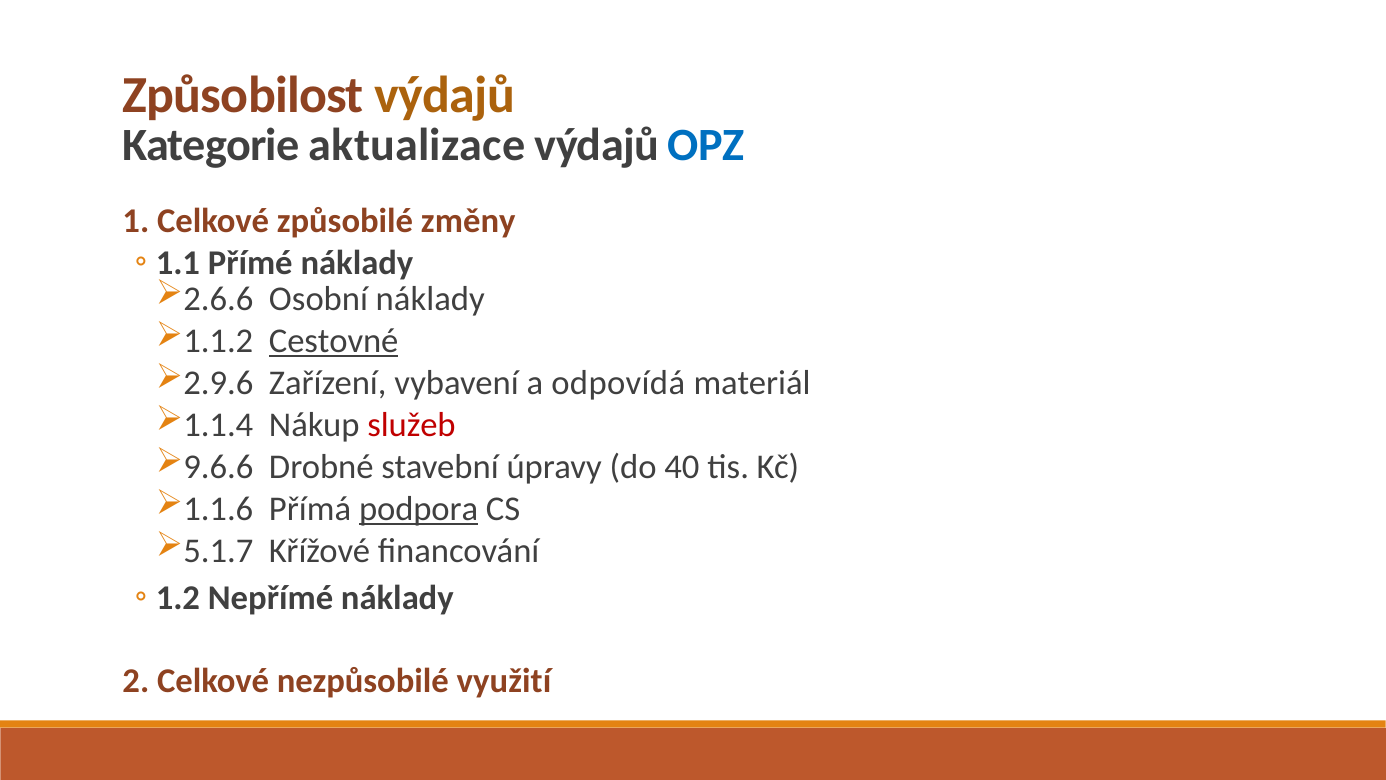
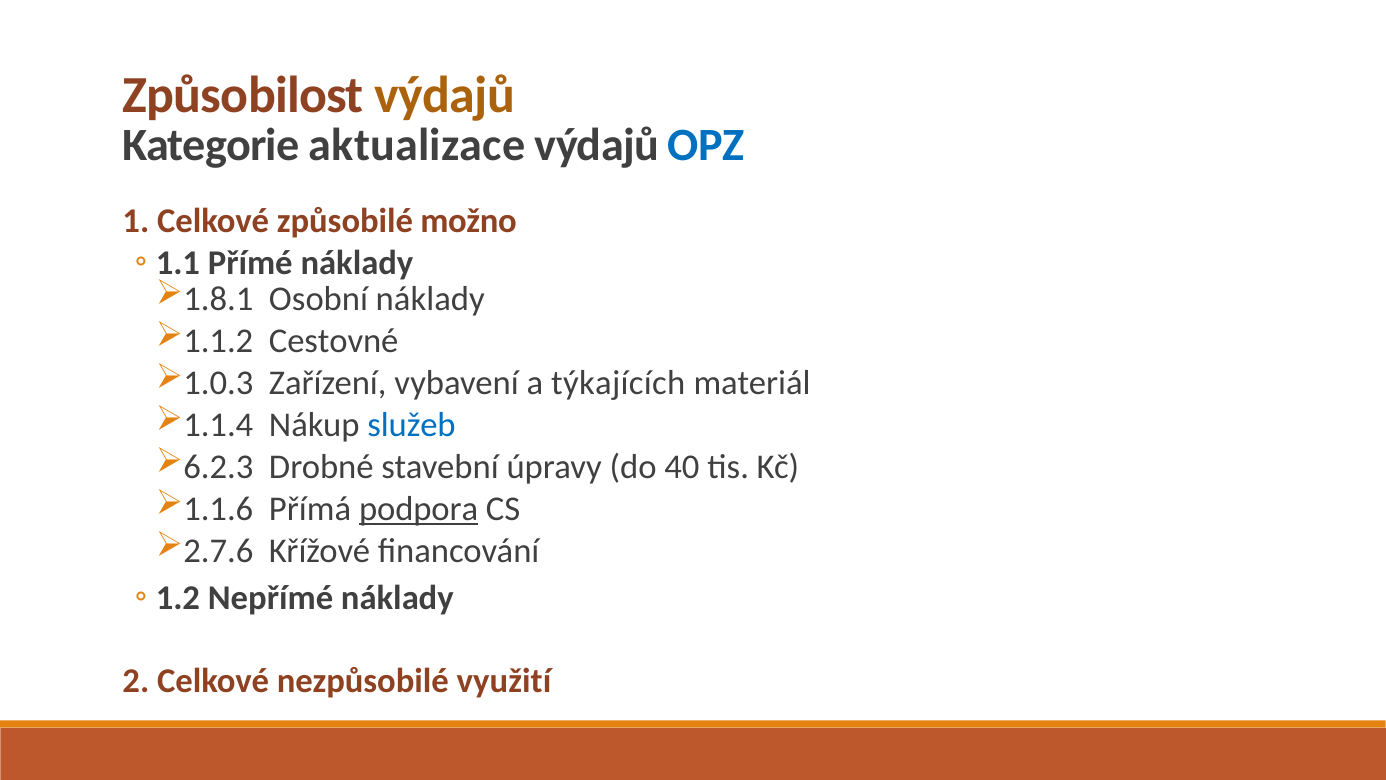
změny: změny -> možno (468, 221)
2.6.6: 2.6.6 -> 1.8.1 (218, 299)
Cestovné underline: present -> none (334, 341)
2.9.6: 2.9.6 -> 1.0.3 (218, 383)
odpovídá: odpovídá -> týkajících (618, 383)
služeb colour: red -> blue (412, 425)
9.6.6: 9.6.6 -> 6.2.3 (218, 467)
5.1.7: 5.1.7 -> 2.7.6 (218, 551)
